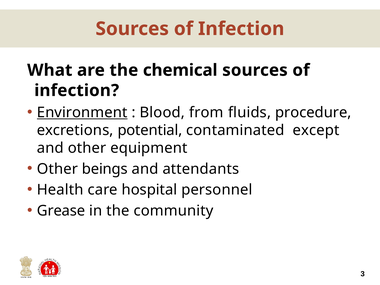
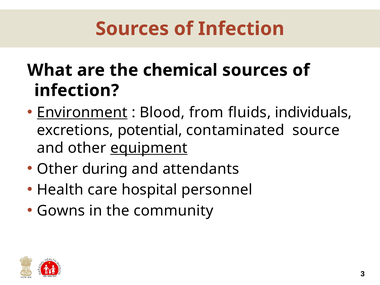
procedure: procedure -> individuals (313, 113)
except: except -> source (316, 130)
equipment underline: none -> present (149, 148)
beings: beings -> during (105, 169)
Grease: Grease -> Gowns (61, 211)
